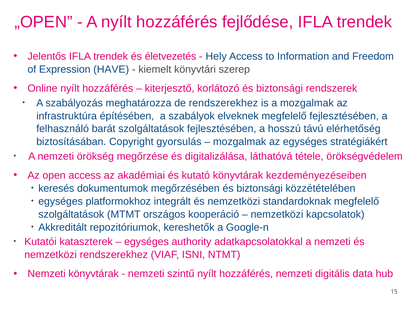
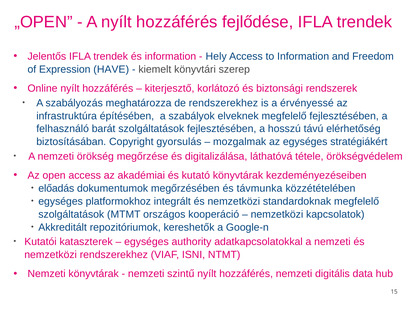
és életvezetés: életvezetés -> information (170, 56)
a mozgalmak: mozgalmak -> érvényessé (307, 103)
keresés: keresés -> előadás (56, 188)
megőrzésében és biztonsági: biztonsági -> távmunka (260, 188)
